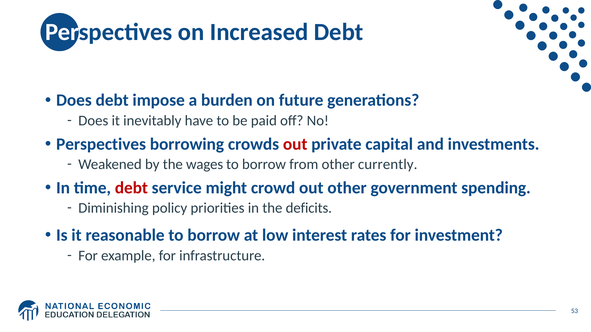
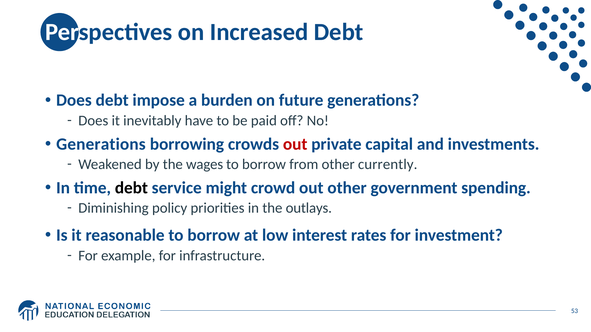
Perspectives: Perspectives -> Generations (101, 144)
debt colour: red -> black (131, 188)
deficits: deficits -> outlays (309, 208)
